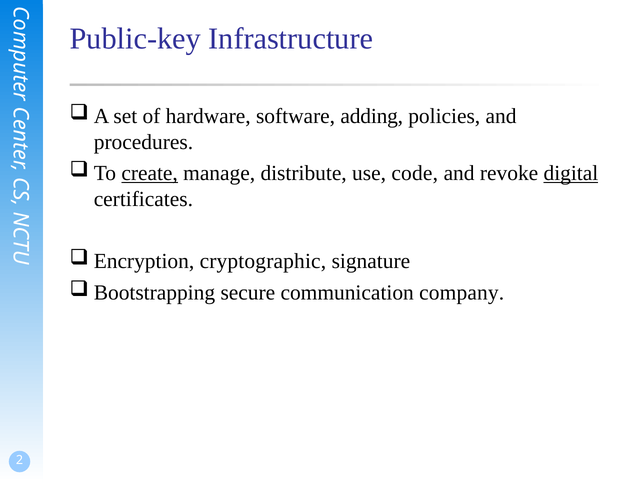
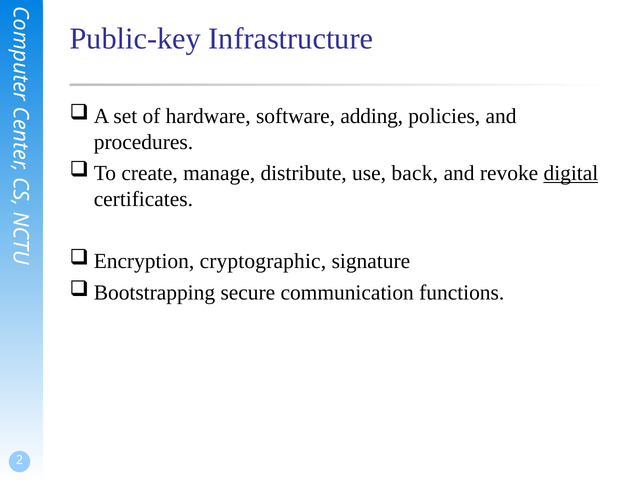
create underline: present -> none (150, 173)
code: code -> back (415, 173)
company: company -> functions (462, 292)
